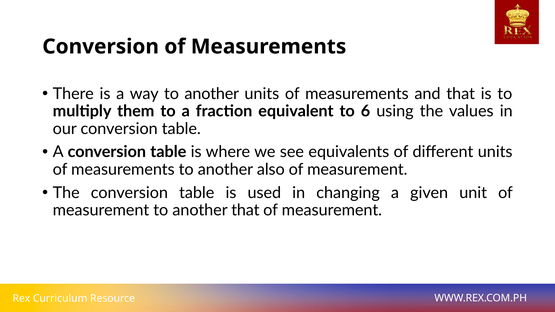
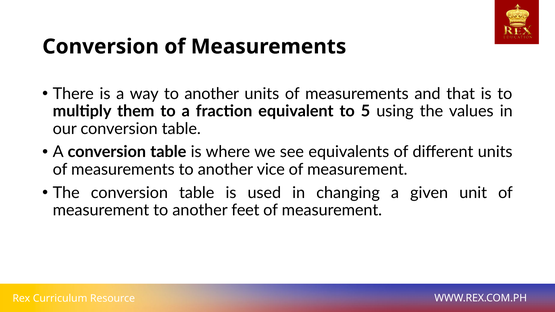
6: 6 -> 5 (366, 111)
also: also -> vice (271, 170)
another that: that -> feet (245, 210)
